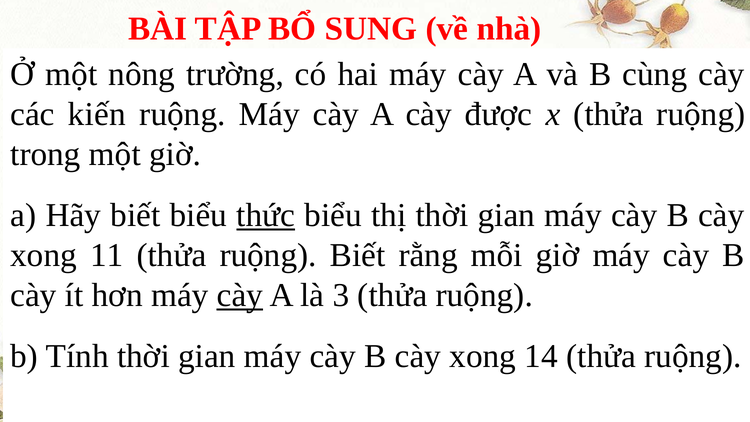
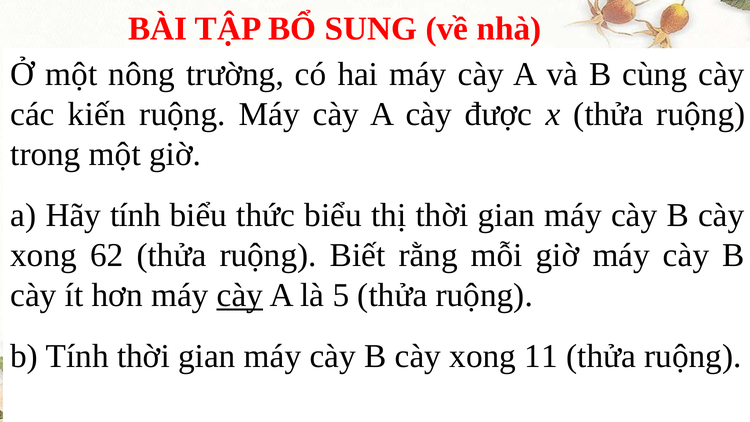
Hãy biết: biết -> tính (135, 215)
thức underline: present -> none (266, 215)
11: 11 -> 62 (107, 255)
3: 3 -> 5 (341, 295)
14: 14 -> 11 (541, 356)
